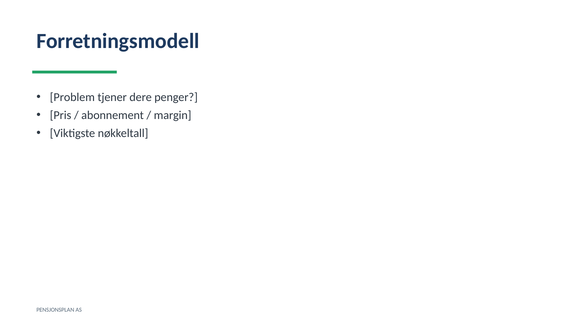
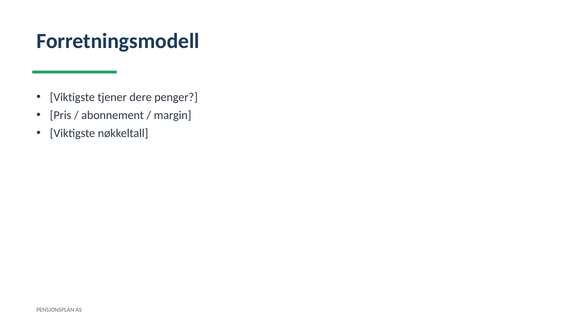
Problem: Problem -> Viktigste (72, 97)
